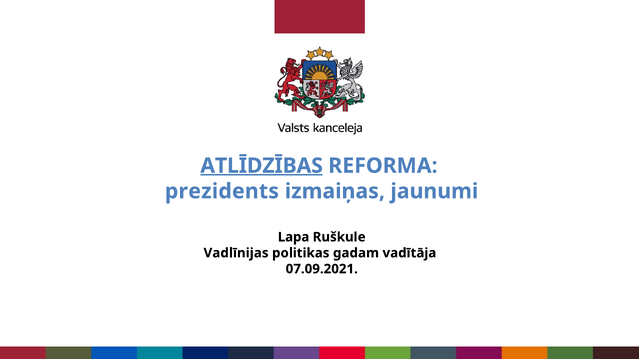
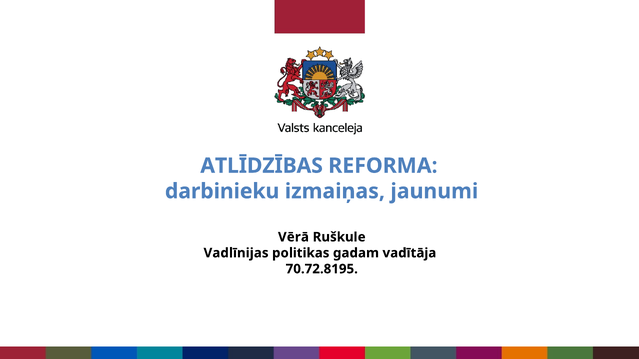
ATLĪDZĪBAS underline: present -> none (262, 166)
prezidents: prezidents -> darbinieku (222, 191)
Lapa: Lapa -> Vērā (293, 237)
07.09.2021: 07.09.2021 -> 70.72.8195 (322, 269)
